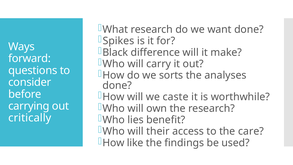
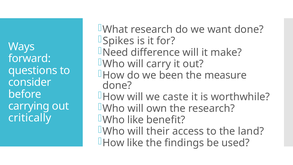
Black: Black -> Need (115, 52)
sorts: sorts -> been (171, 75)
analyses: analyses -> measure (226, 75)
Who lies: lies -> like (136, 120)
care: care -> land (251, 131)
